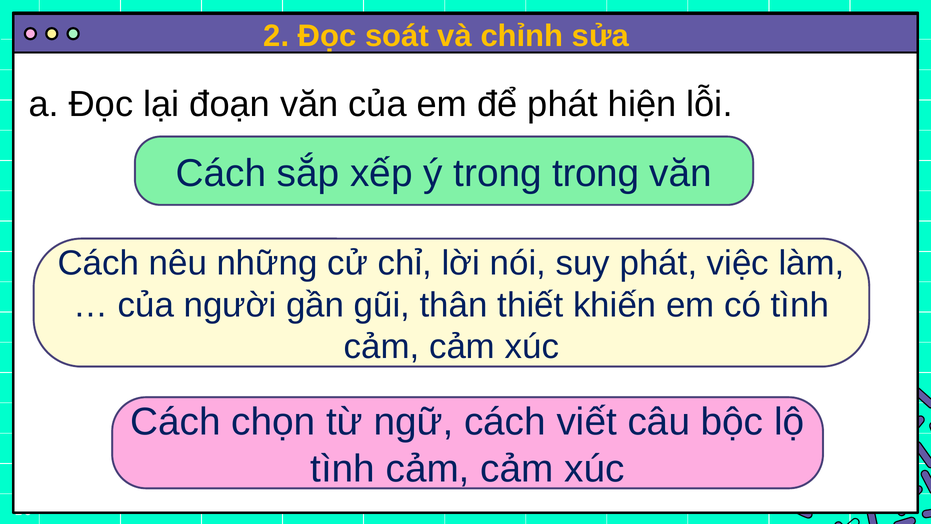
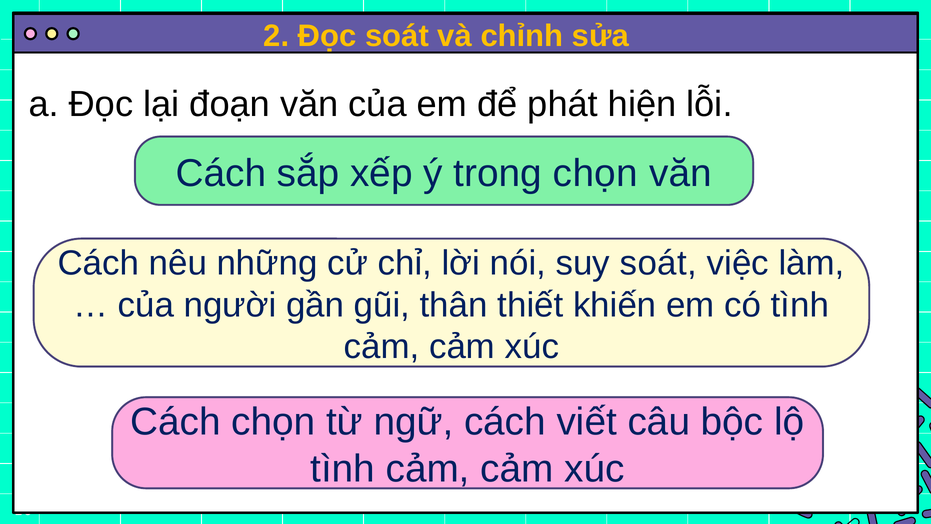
trong trong: trong -> chọn (595, 173)
suy phát: phát -> soát (658, 263)
